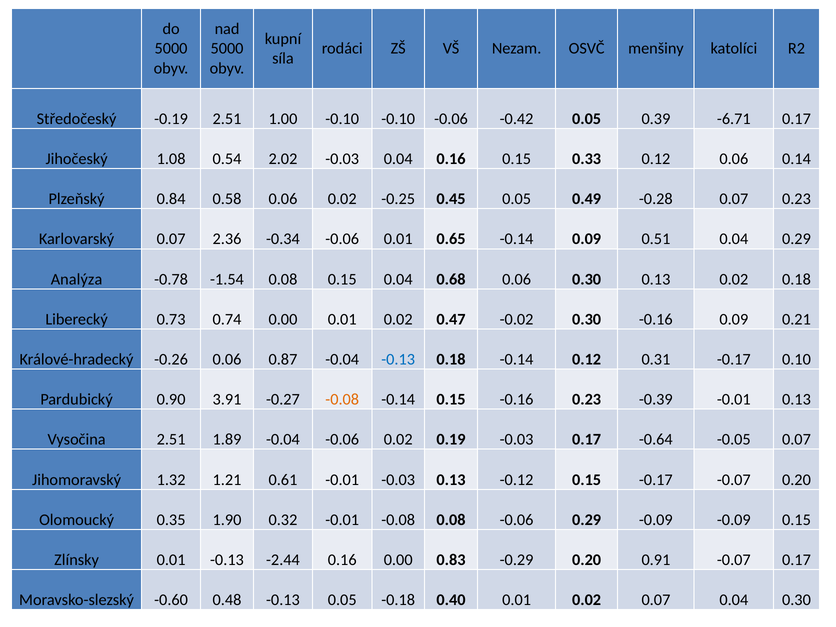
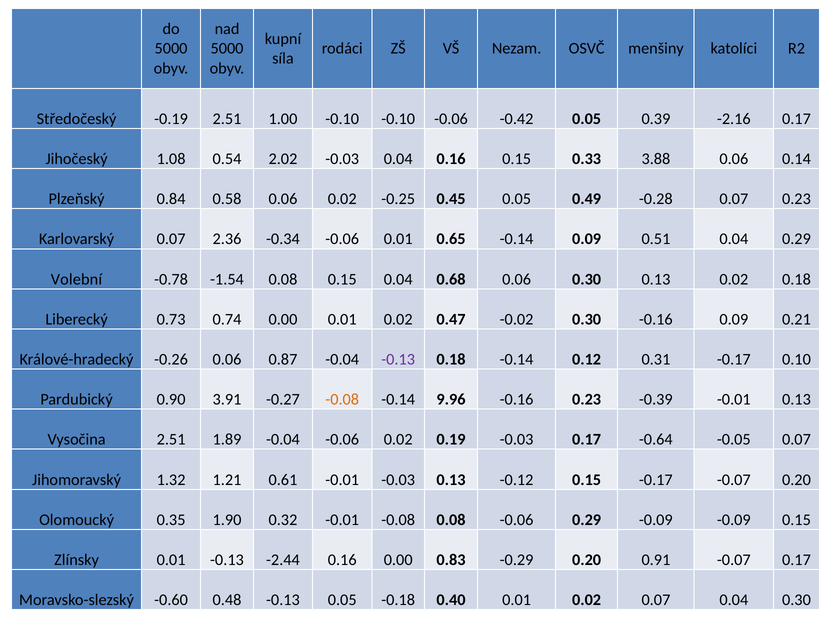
-6.71: -6.71 -> -2.16 (734, 119)
0.33 0.12: 0.12 -> 3.88 (656, 159)
Analýza: Analýza -> Volební (76, 279)
-0.13 colour: blue -> purple (398, 359)
-0.14 0.15: 0.15 -> 9.96 (451, 399)
